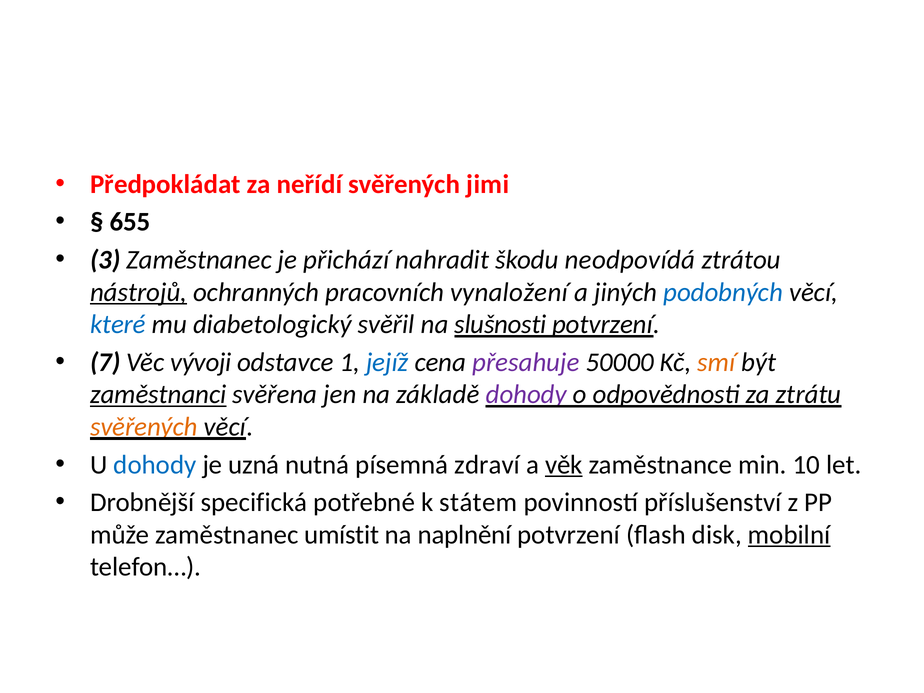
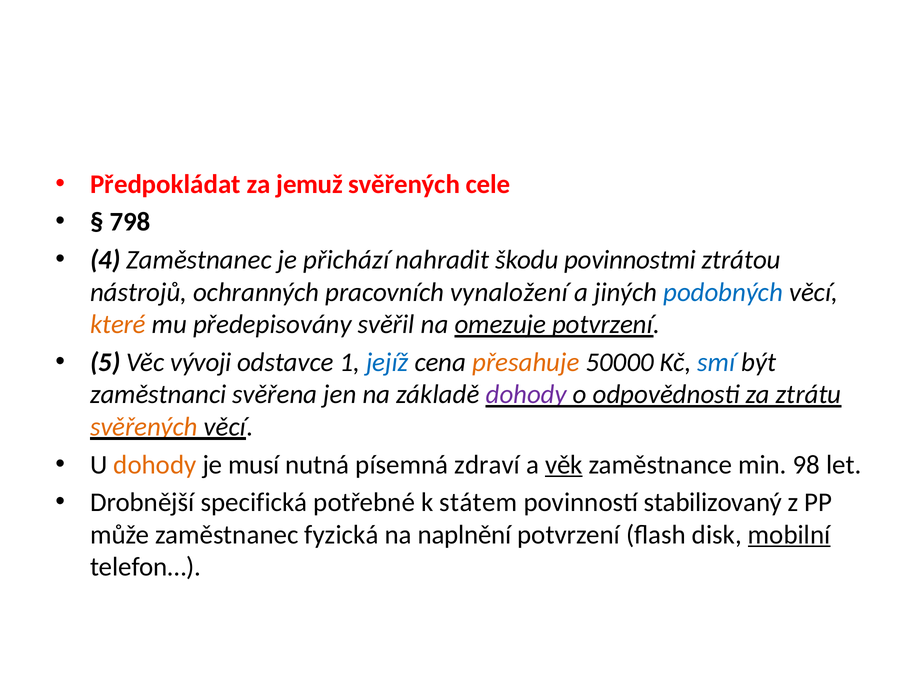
neřídí: neřídí -> jemuž (310, 184)
jimi: jimi -> cele (488, 184)
655: 655 -> 798 (130, 222)
3: 3 -> 4 (105, 260)
neodpovídá: neodpovídá -> povinnostmi (630, 260)
nástrojů underline: present -> none (139, 292)
které colour: blue -> orange (118, 325)
diabetologický: diabetologický -> předepisovány (273, 325)
slušnosti: slušnosti -> omezuje (500, 325)
7: 7 -> 5 (105, 362)
přesahuje colour: purple -> orange (526, 362)
smí colour: orange -> blue (716, 362)
zaměstnanci underline: present -> none (158, 395)
dohody colour: blue -> orange (155, 465)
uzná: uzná -> musí (254, 465)
10: 10 -> 98 (806, 465)
příslušenství: příslušenství -> stabilizovaný (713, 502)
umístit: umístit -> fyzická (341, 535)
